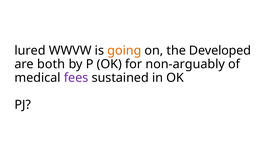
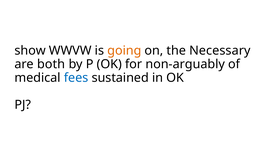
lured: lured -> show (30, 51)
Developed: Developed -> Necessary (220, 51)
fees colour: purple -> blue (76, 78)
